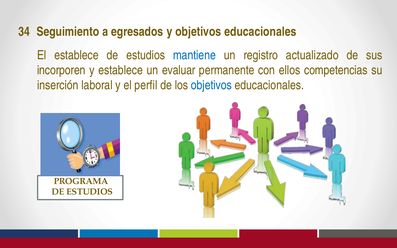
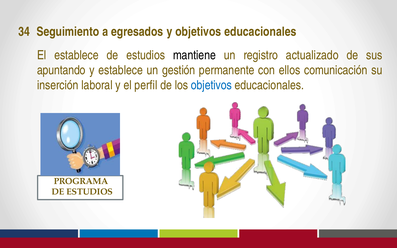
mantiene colour: blue -> black (194, 55)
incorporen: incorporen -> apuntando (61, 70)
evaluar: evaluar -> gestión (179, 70)
competencias: competencias -> comunicación (336, 70)
